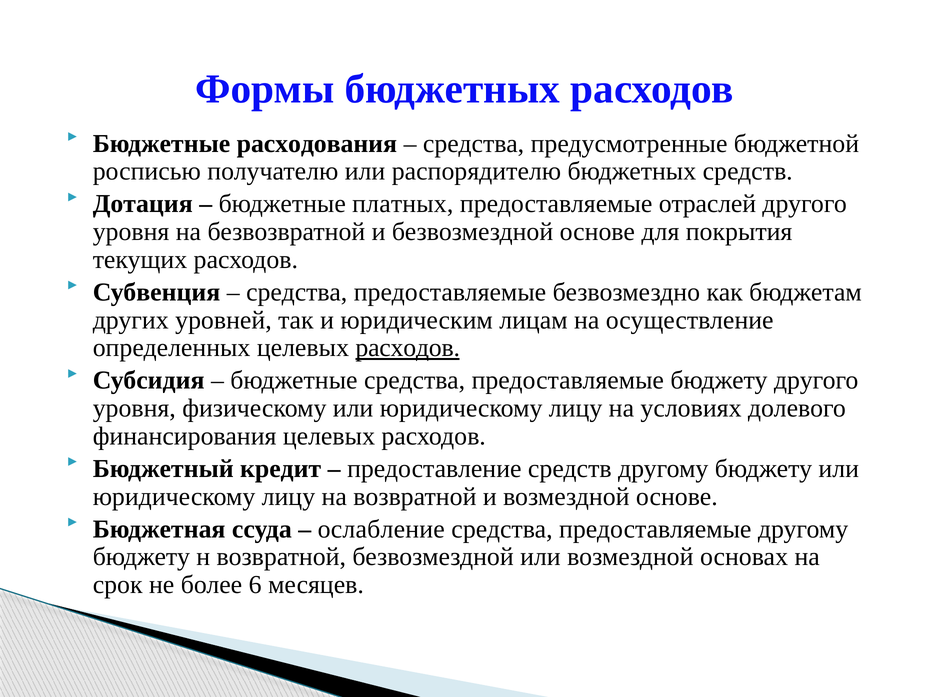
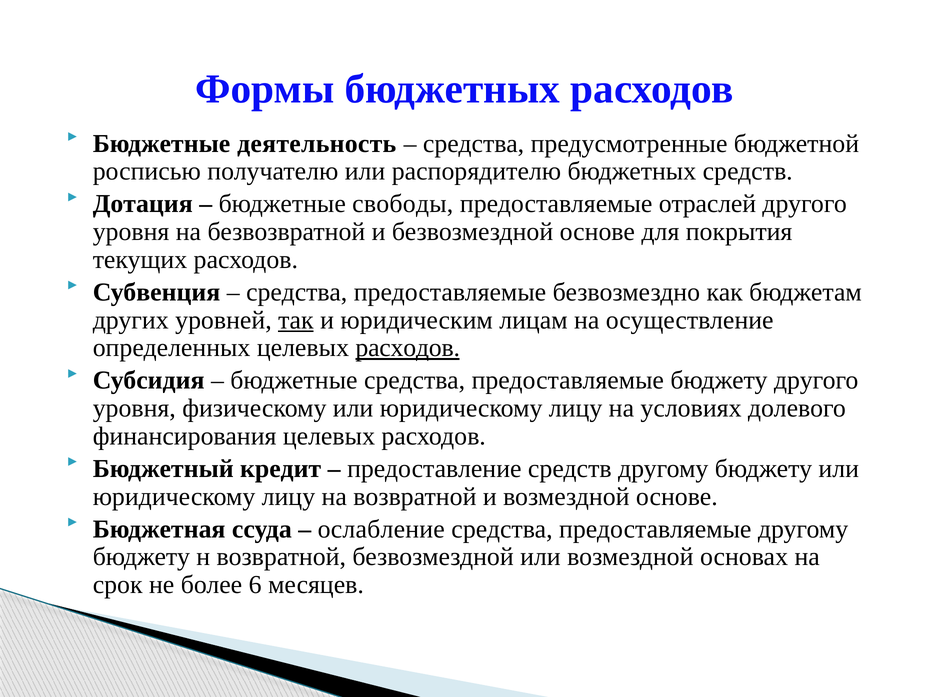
расходования: расходования -> деятельность (317, 143)
платных: платных -> свободы (403, 204)
так underline: none -> present (296, 320)
